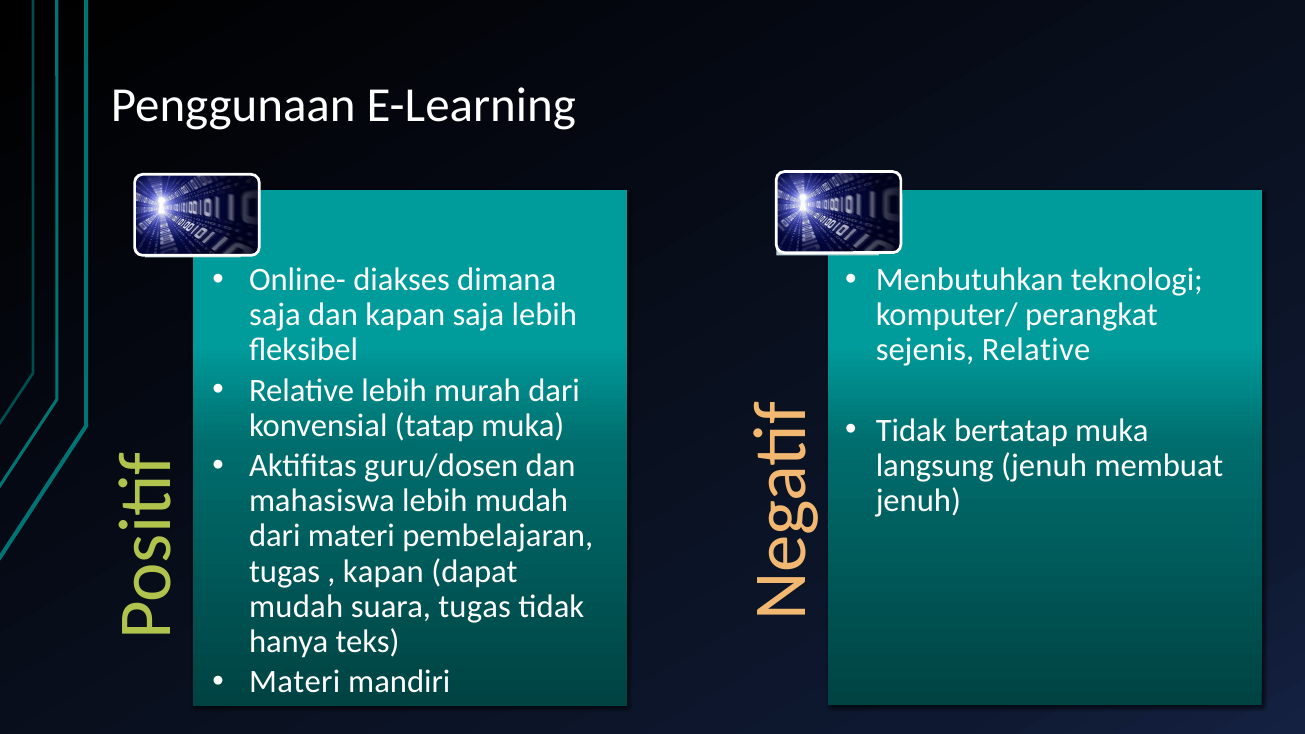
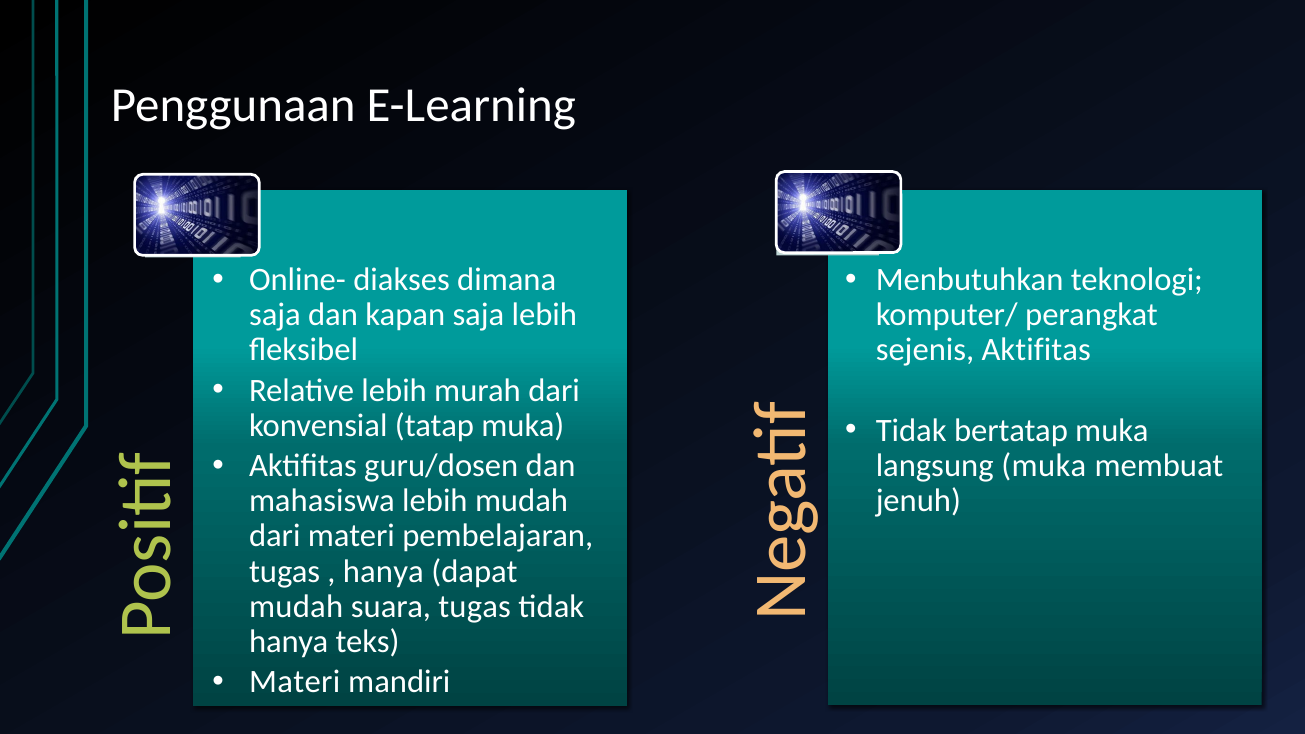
sejenis Relative: Relative -> Aktifitas (1036, 350)
langsung jenuh: jenuh -> muka (1044, 466)
kapan: kapan -> hanya (383, 572)
